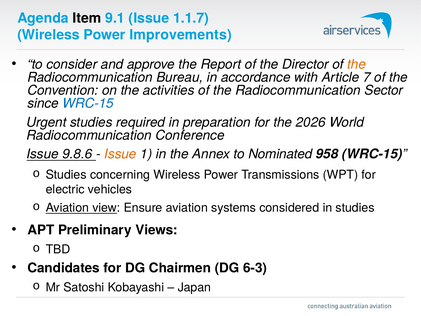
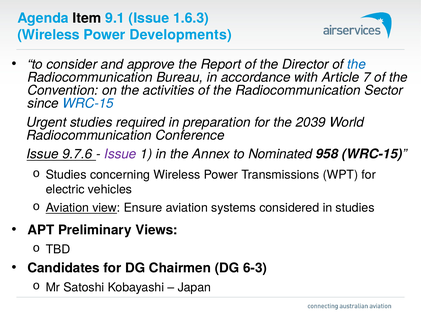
1.1.7: 1.1.7 -> 1.6.3 (191, 18)
Improvements: Improvements -> Developments (181, 35)
the colour: orange -> blue (357, 64)
2026: 2026 -> 2039 (311, 122)
9.8.6: 9.8.6 -> 9.7.6 (77, 154)
Issue colour: orange -> purple (120, 154)
